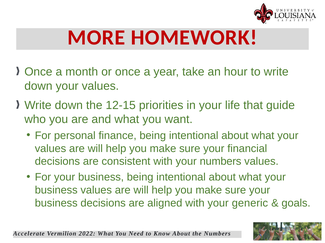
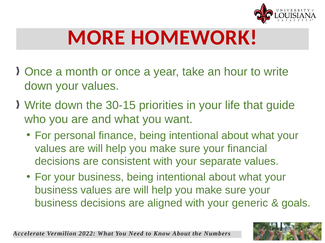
12-15: 12-15 -> 30-15 (121, 106)
your numbers: numbers -> separate (221, 162)
